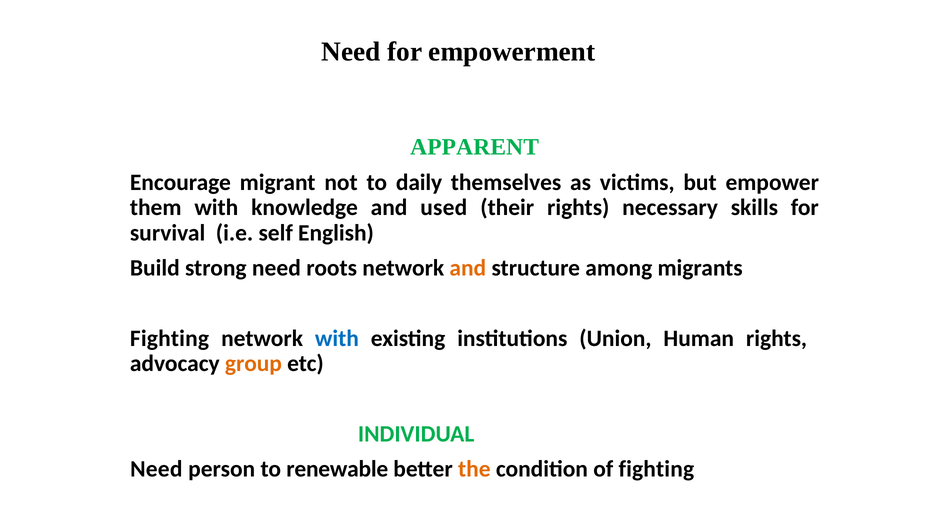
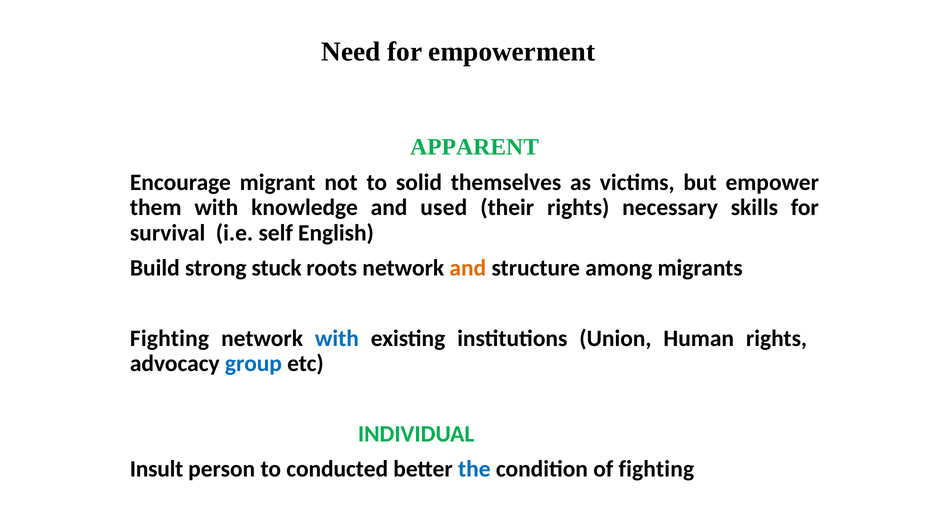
daily: daily -> solid (419, 182)
strong need: need -> stuck (277, 268)
group colour: orange -> blue (253, 363)
Need: Need -> Insult (157, 469)
renewable: renewable -> conducted (337, 469)
the colour: orange -> blue (474, 469)
